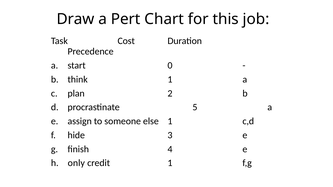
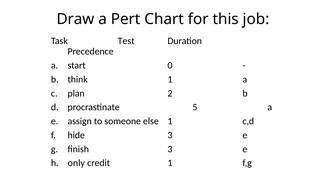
Cost: Cost -> Test (126, 41)
finish 4: 4 -> 3 (170, 149)
